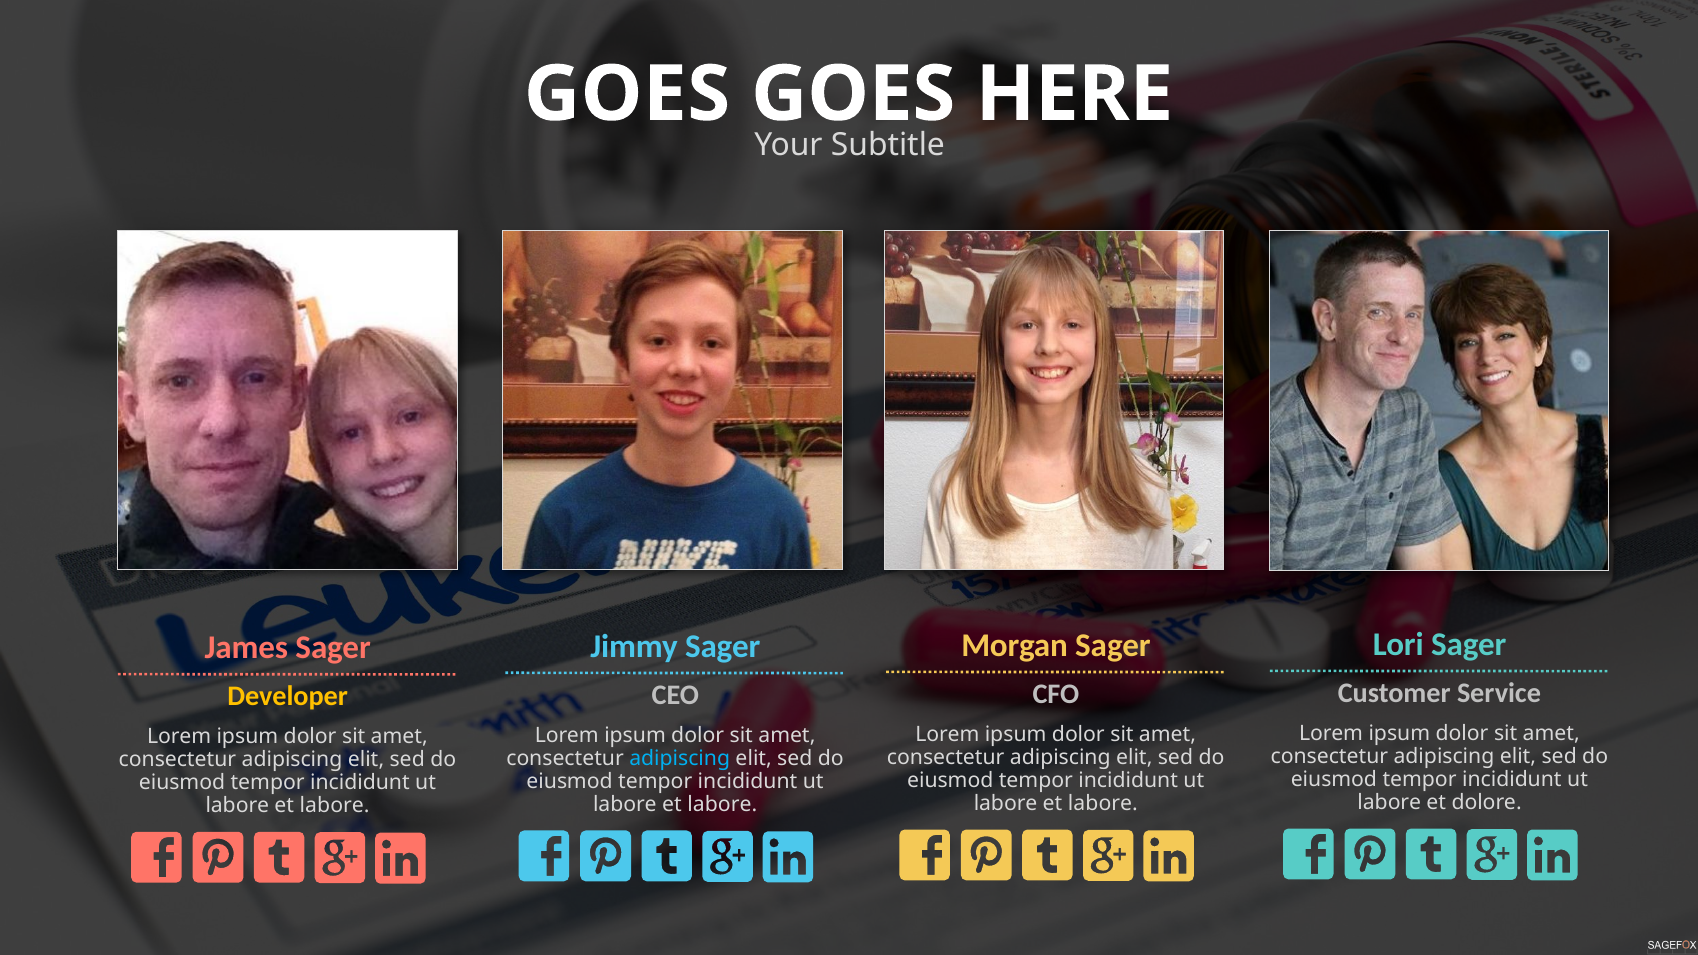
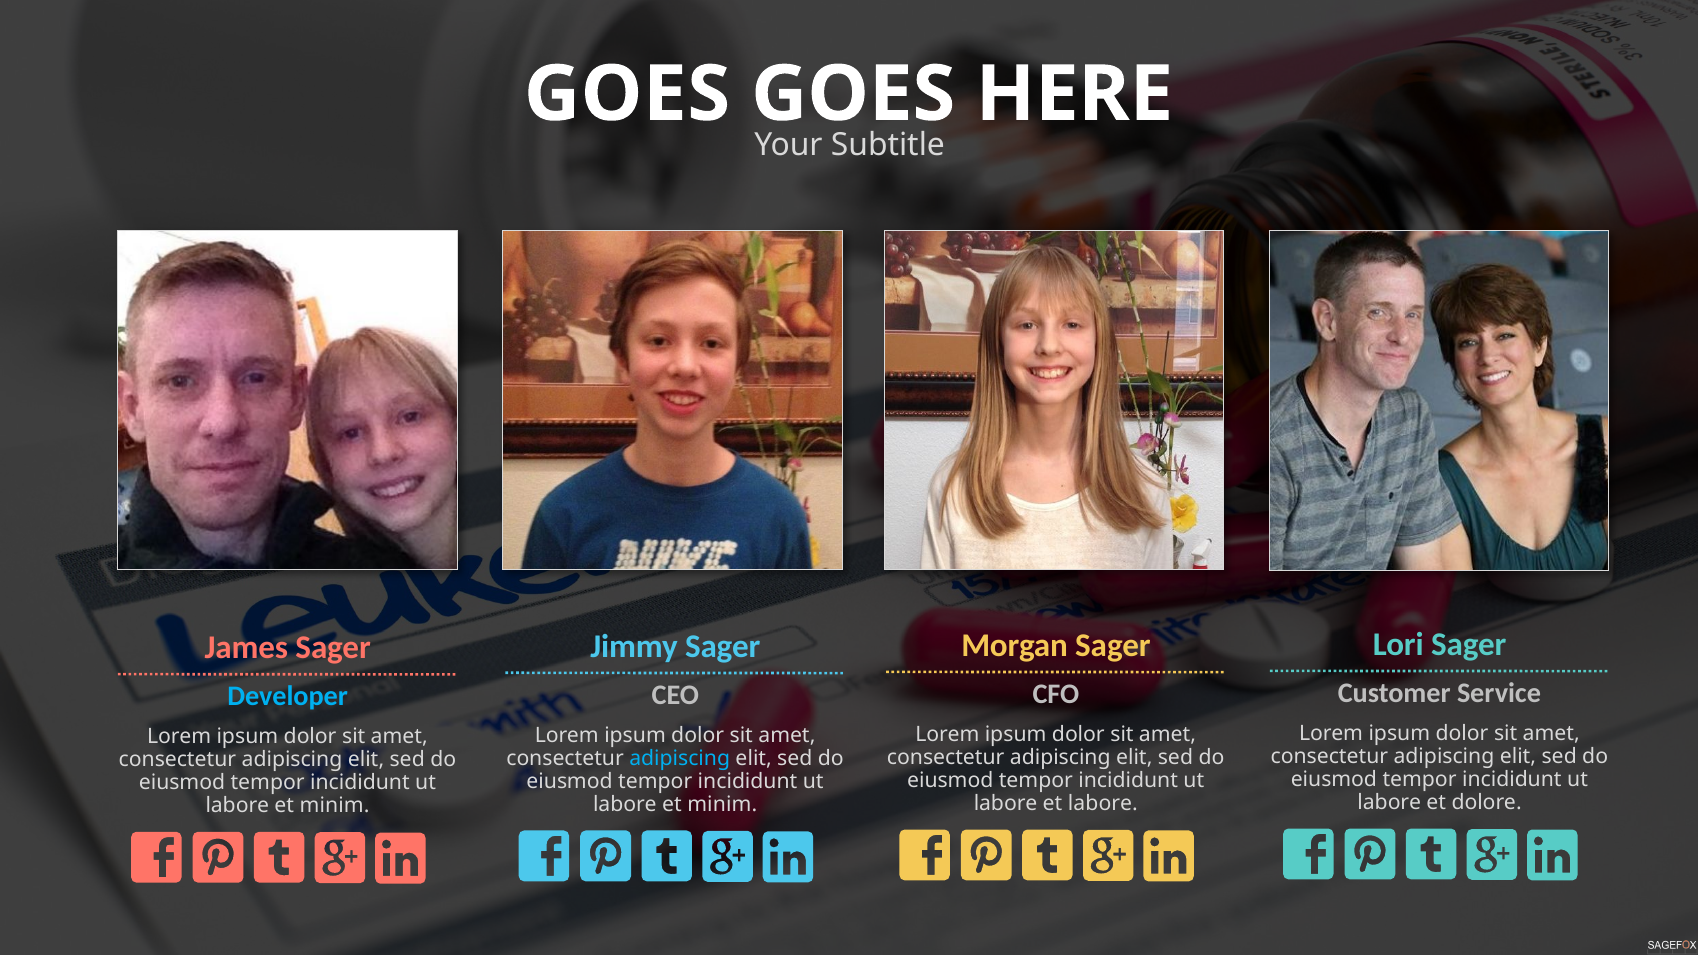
Developer colour: yellow -> light blue (288, 697)
labore: labore -> minim (722, 804)
labore: labore -> minim (335, 805)
